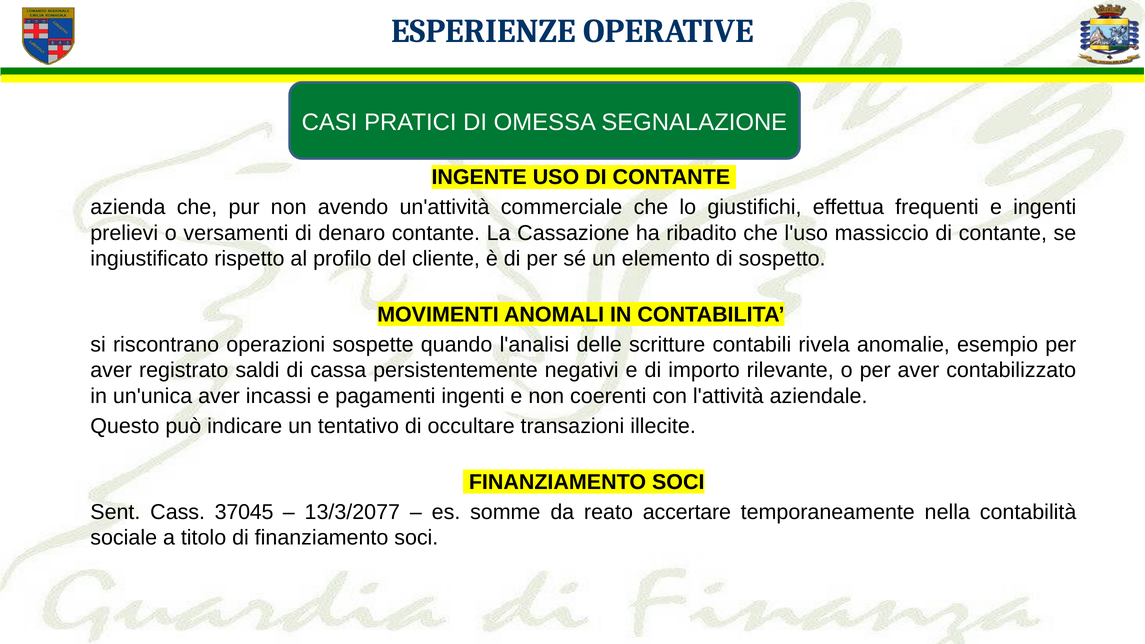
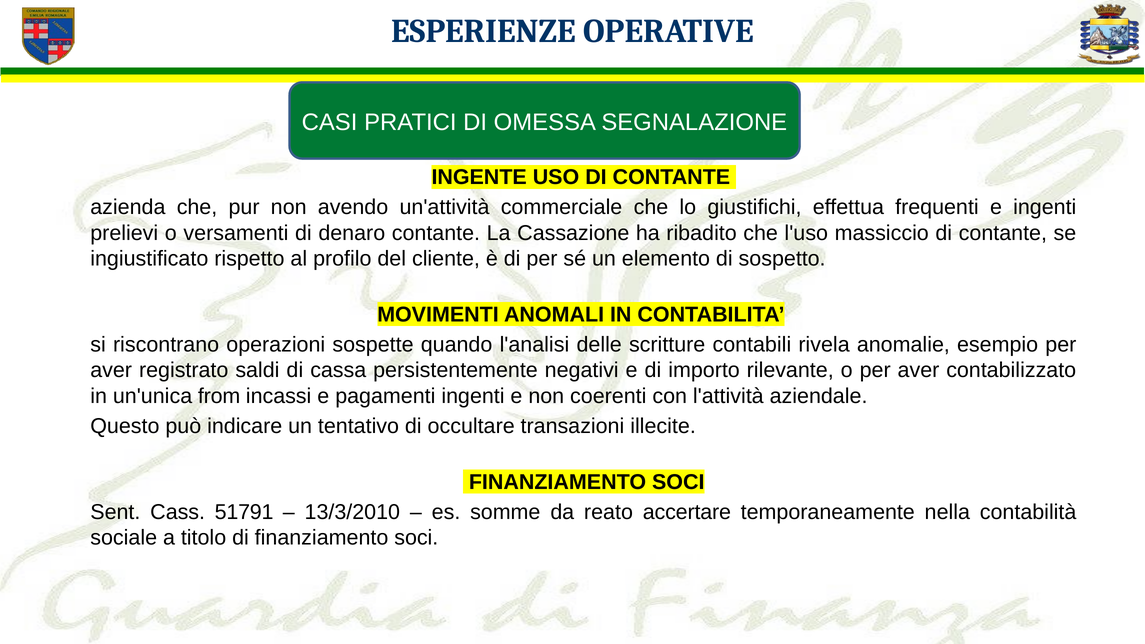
un'unica aver: aver -> from (219, 396)
37045: 37045 -> 51791 (244, 512)
13/3/2077: 13/3/2077 -> 13/3/2010 (352, 512)
